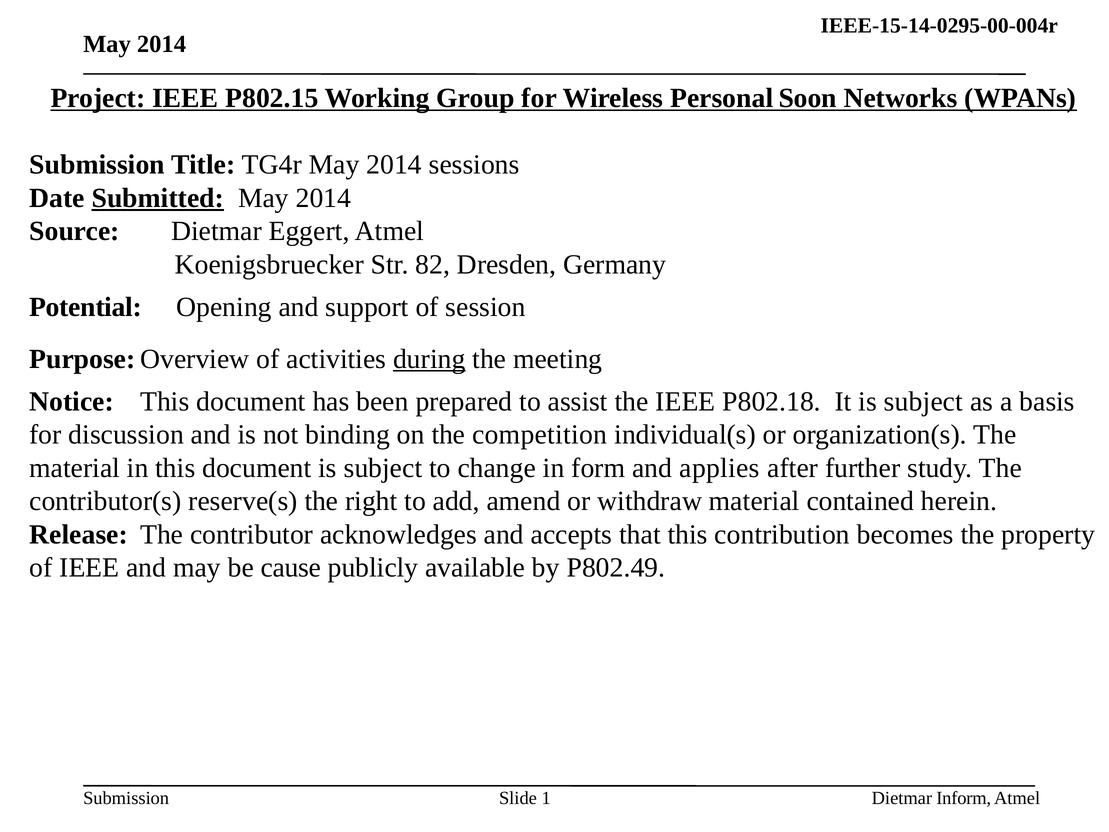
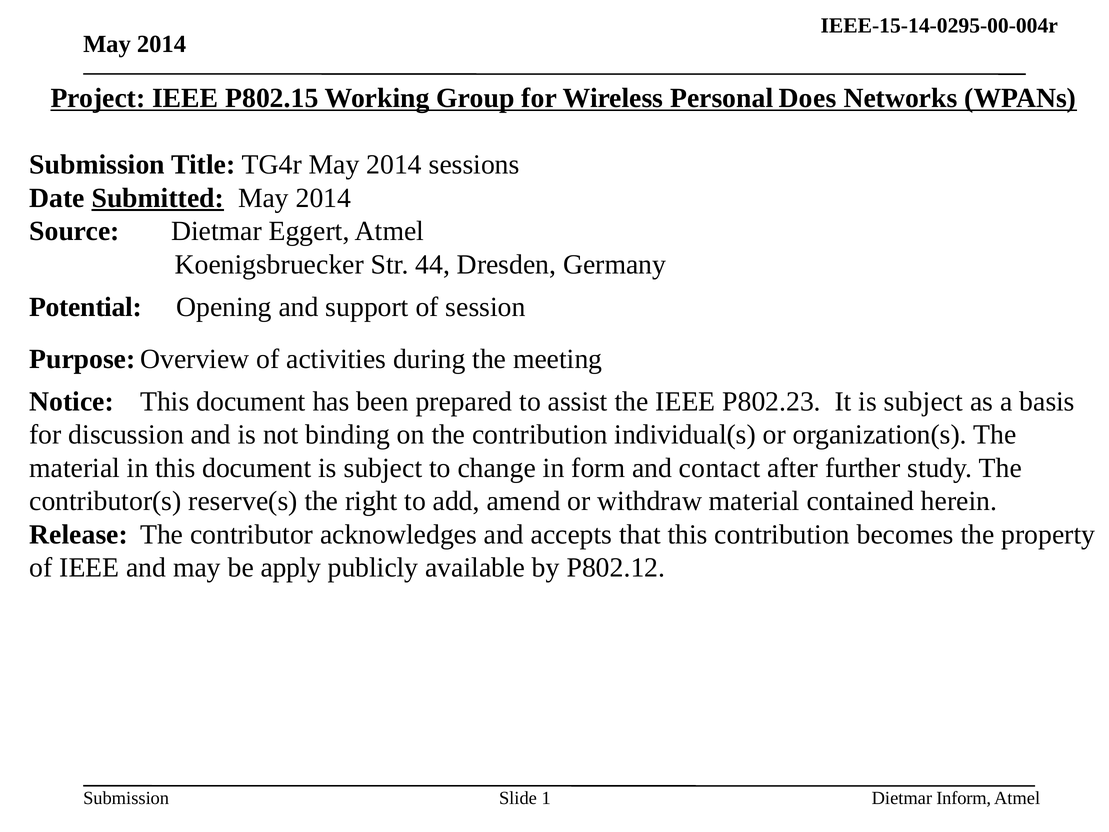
Soon: Soon -> Does (808, 98)
82: 82 -> 44 (433, 264)
during underline: present -> none (429, 359)
P802.18: P802.18 -> P802.23 (772, 401)
the competition: competition -> contribution (540, 435)
applies: applies -> contact (720, 468)
cause: cause -> apply (291, 568)
P802.49: P802.49 -> P802.12 (616, 568)
